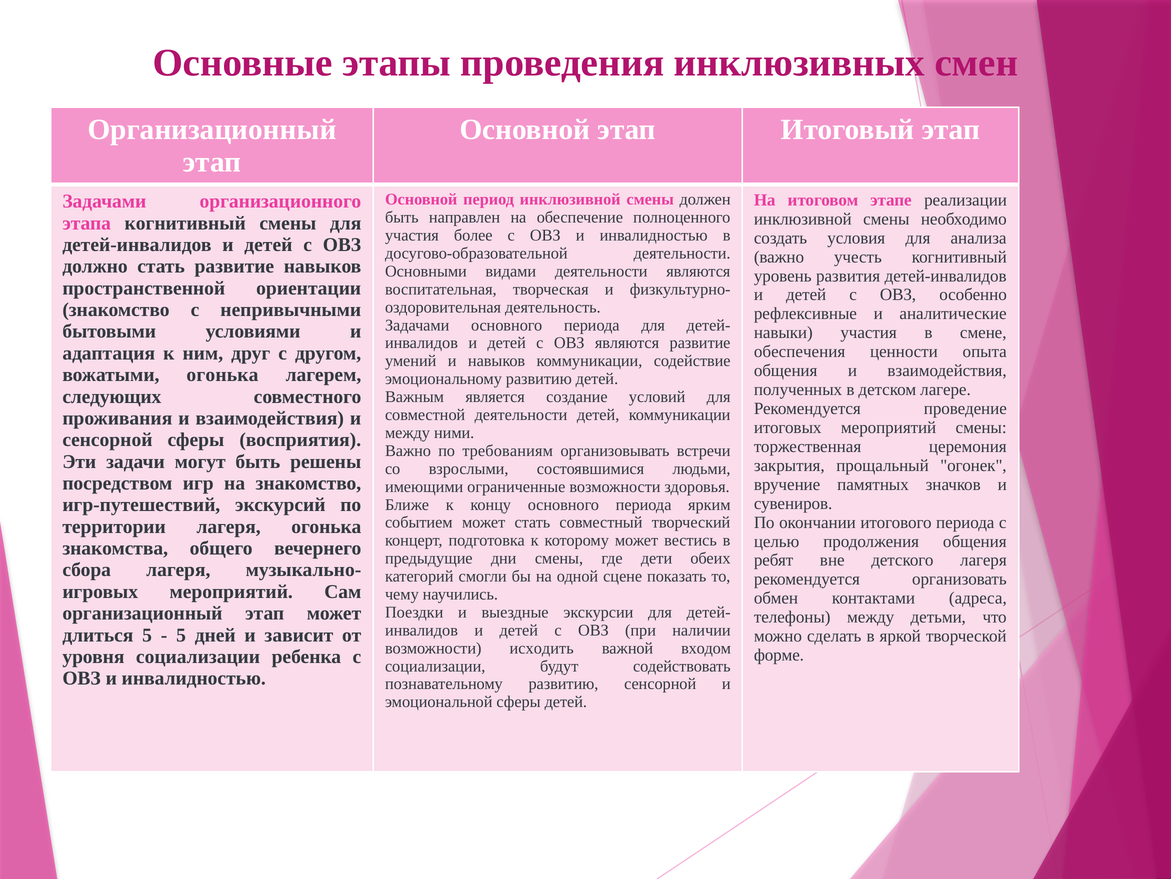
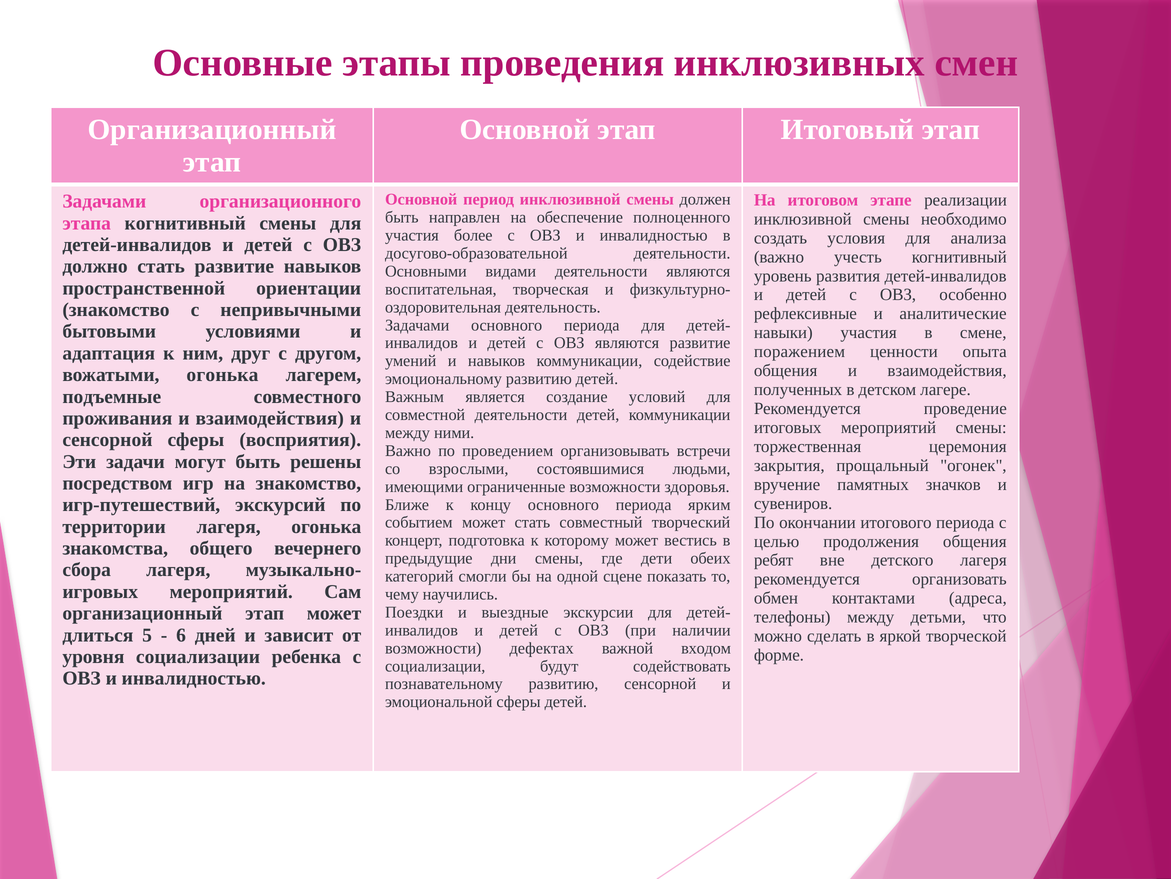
обеспечения: обеспечения -> поражением (800, 351)
следующих: следующих -> подъемные (112, 396)
требованиям: требованиям -> проведением (508, 450)
5: 5 -> 6 (181, 635)
исходить: исходить -> дефектах (542, 648)
